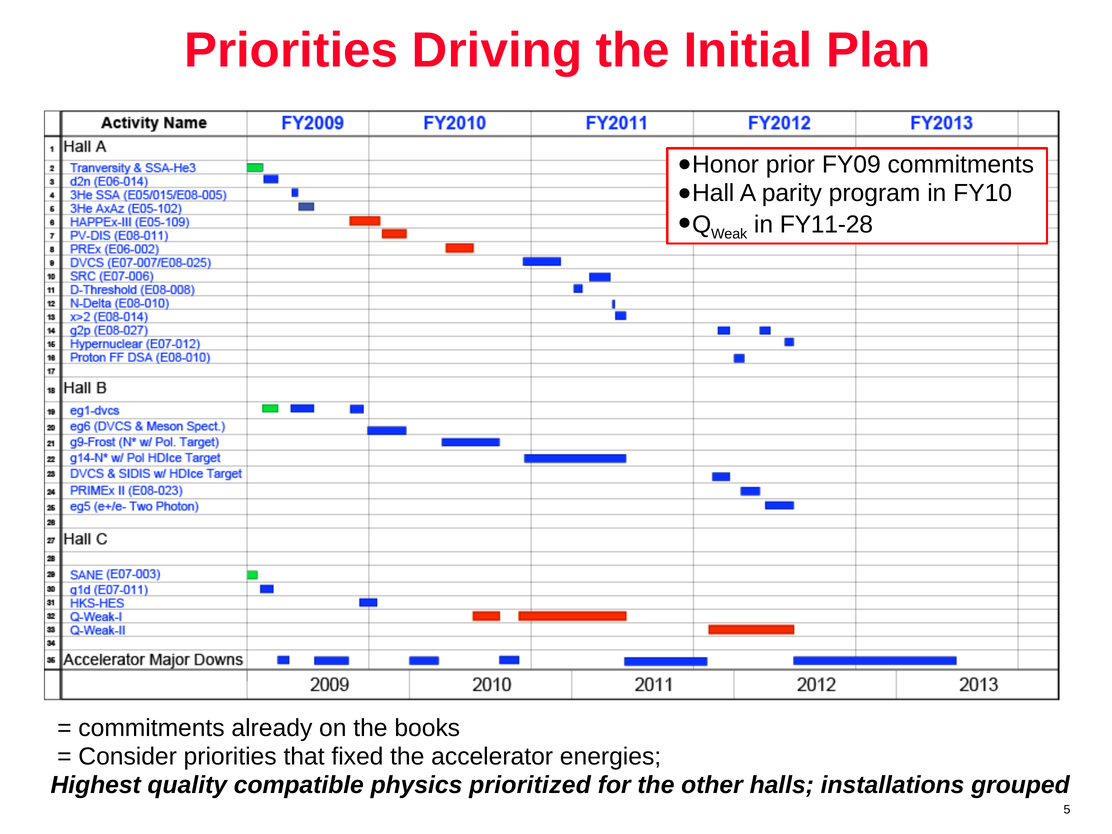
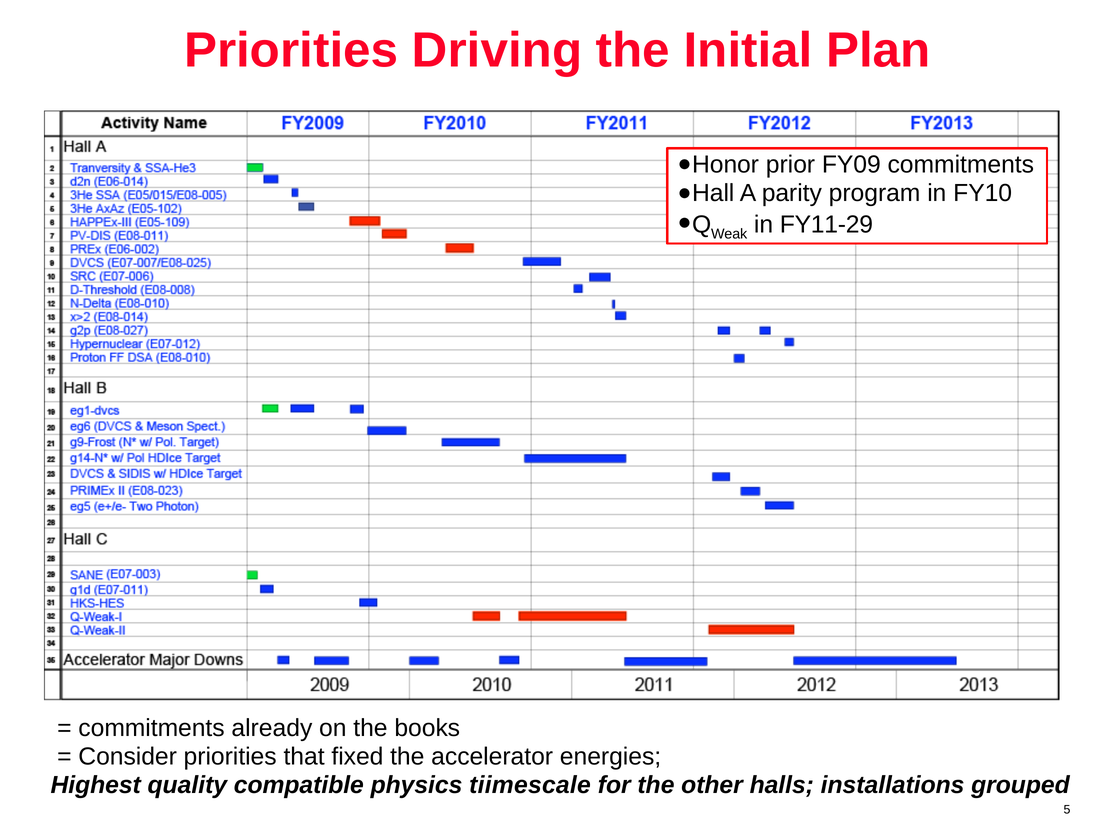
FY11-28: FY11-28 -> FY11-29 (826, 224)
prioritized: prioritized -> tiimescale (530, 785)
